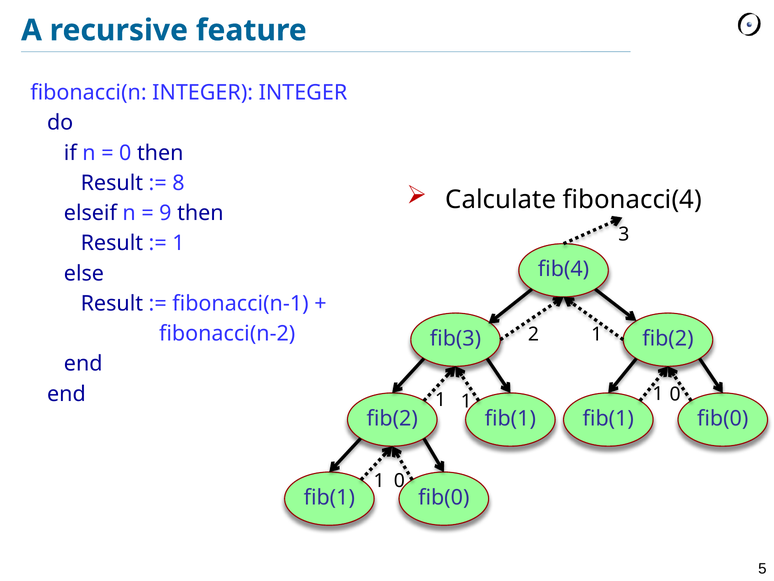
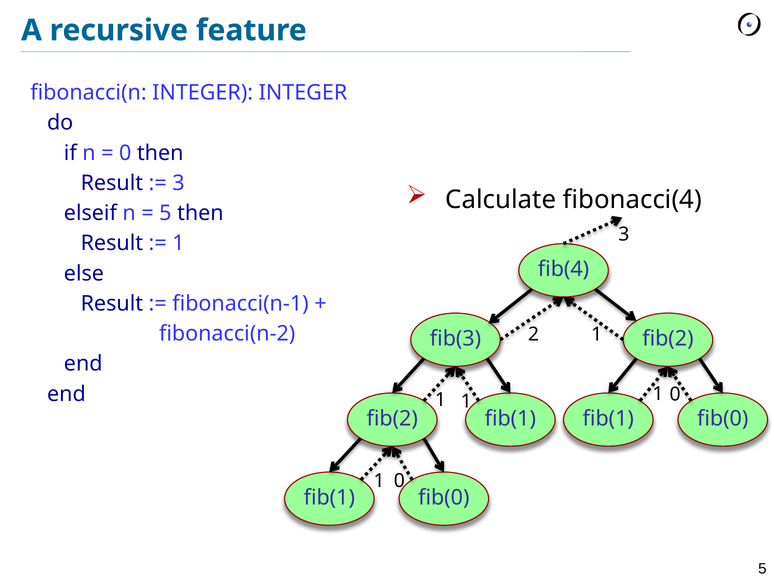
8: 8 -> 3 (179, 183)
9: 9 -> 5 (165, 213)
